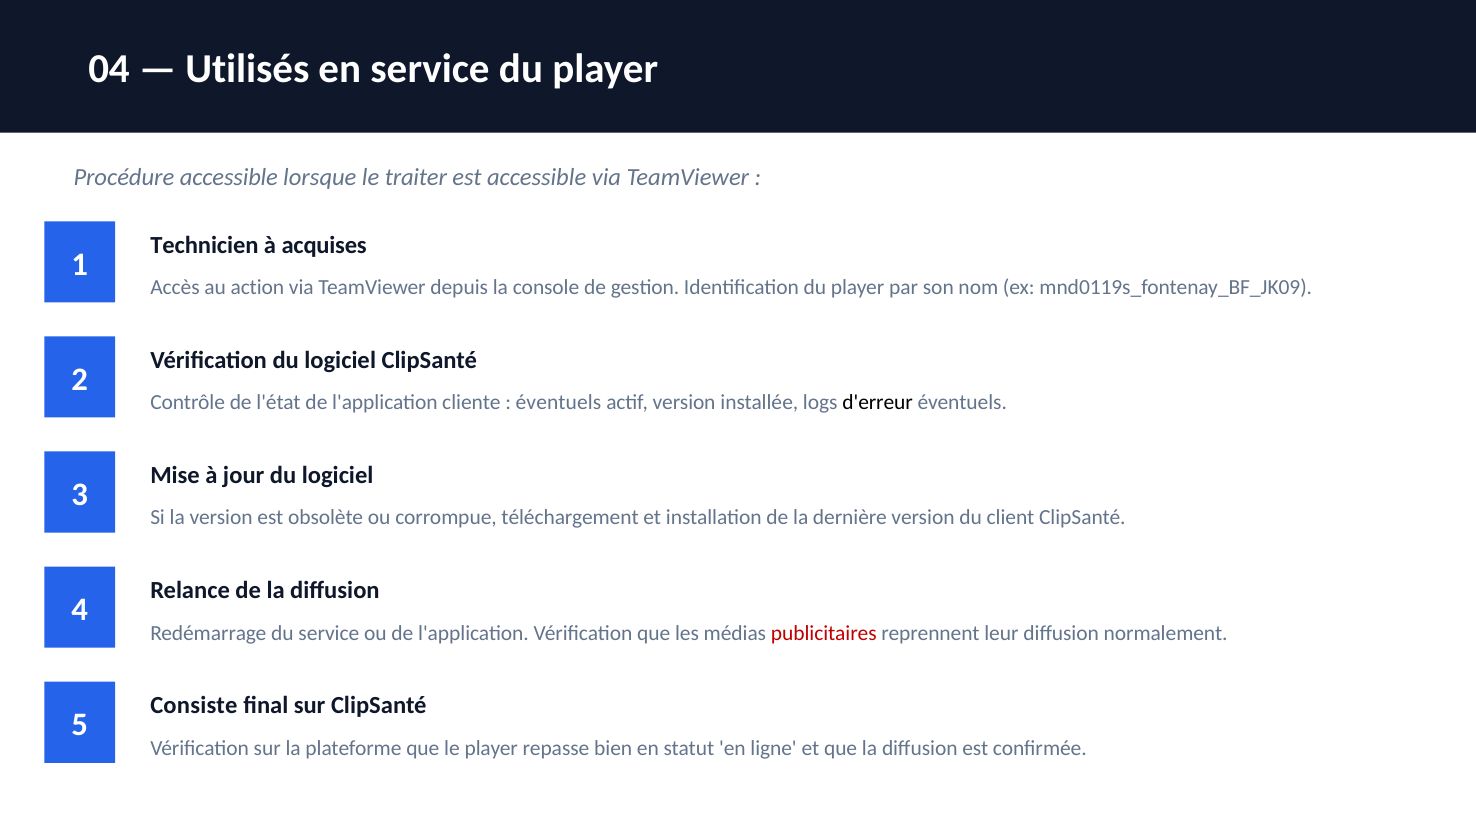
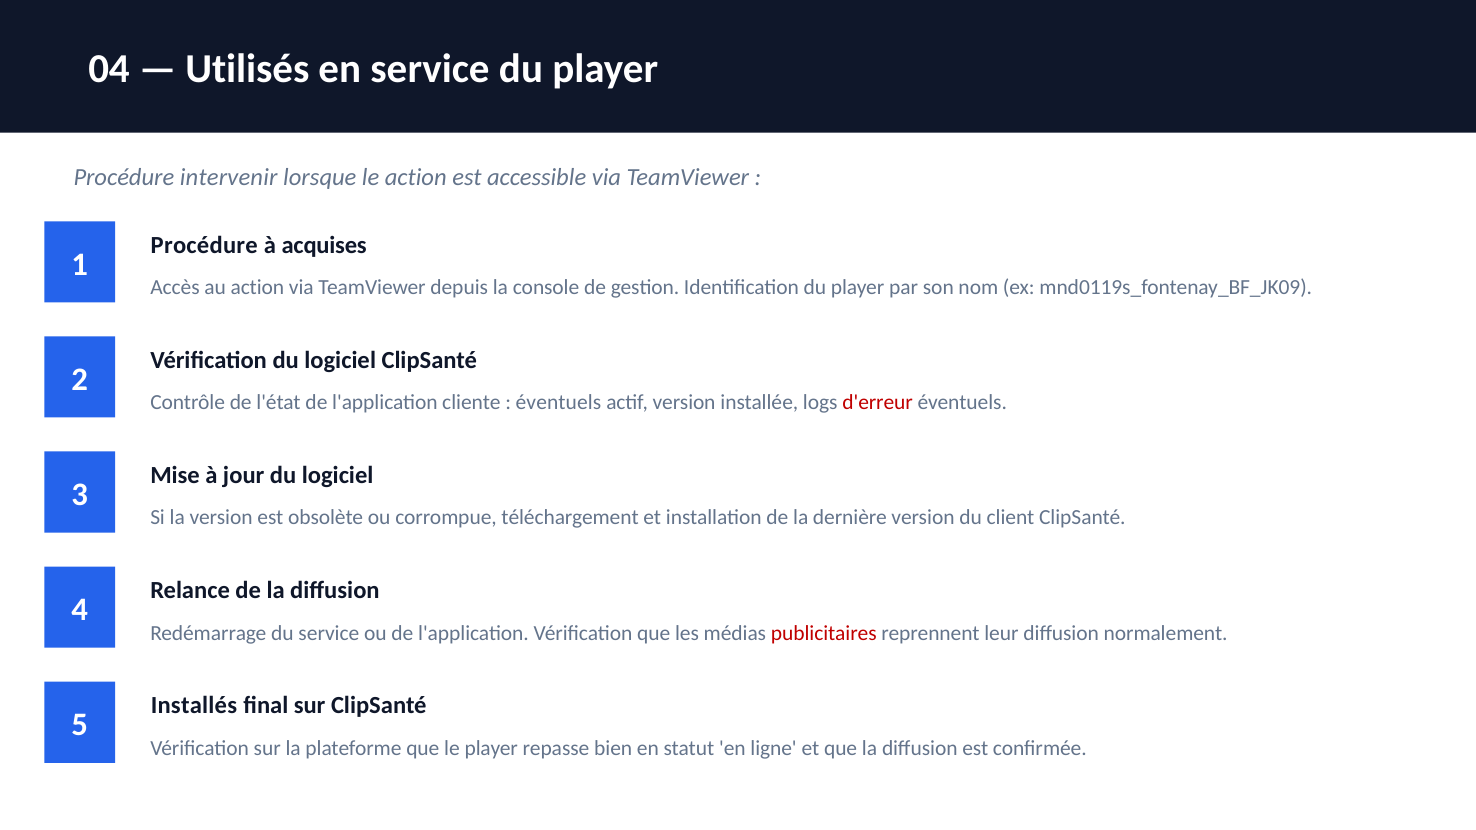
Procédure accessible: accessible -> intervenir (229, 177)
le traiter: traiter -> action (416, 177)
Technicien: Technicien -> Procédure (204, 245)
d'erreur colour: black -> red (878, 403)
Consiste: Consiste -> Installés (194, 706)
